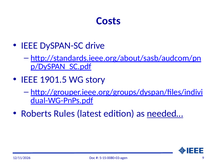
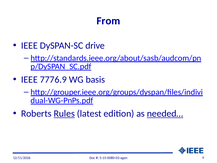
Costs: Costs -> From (108, 21)
1901.5: 1901.5 -> 7776.9 (53, 79)
story: story -> basis (95, 79)
Rules underline: none -> present (64, 113)
